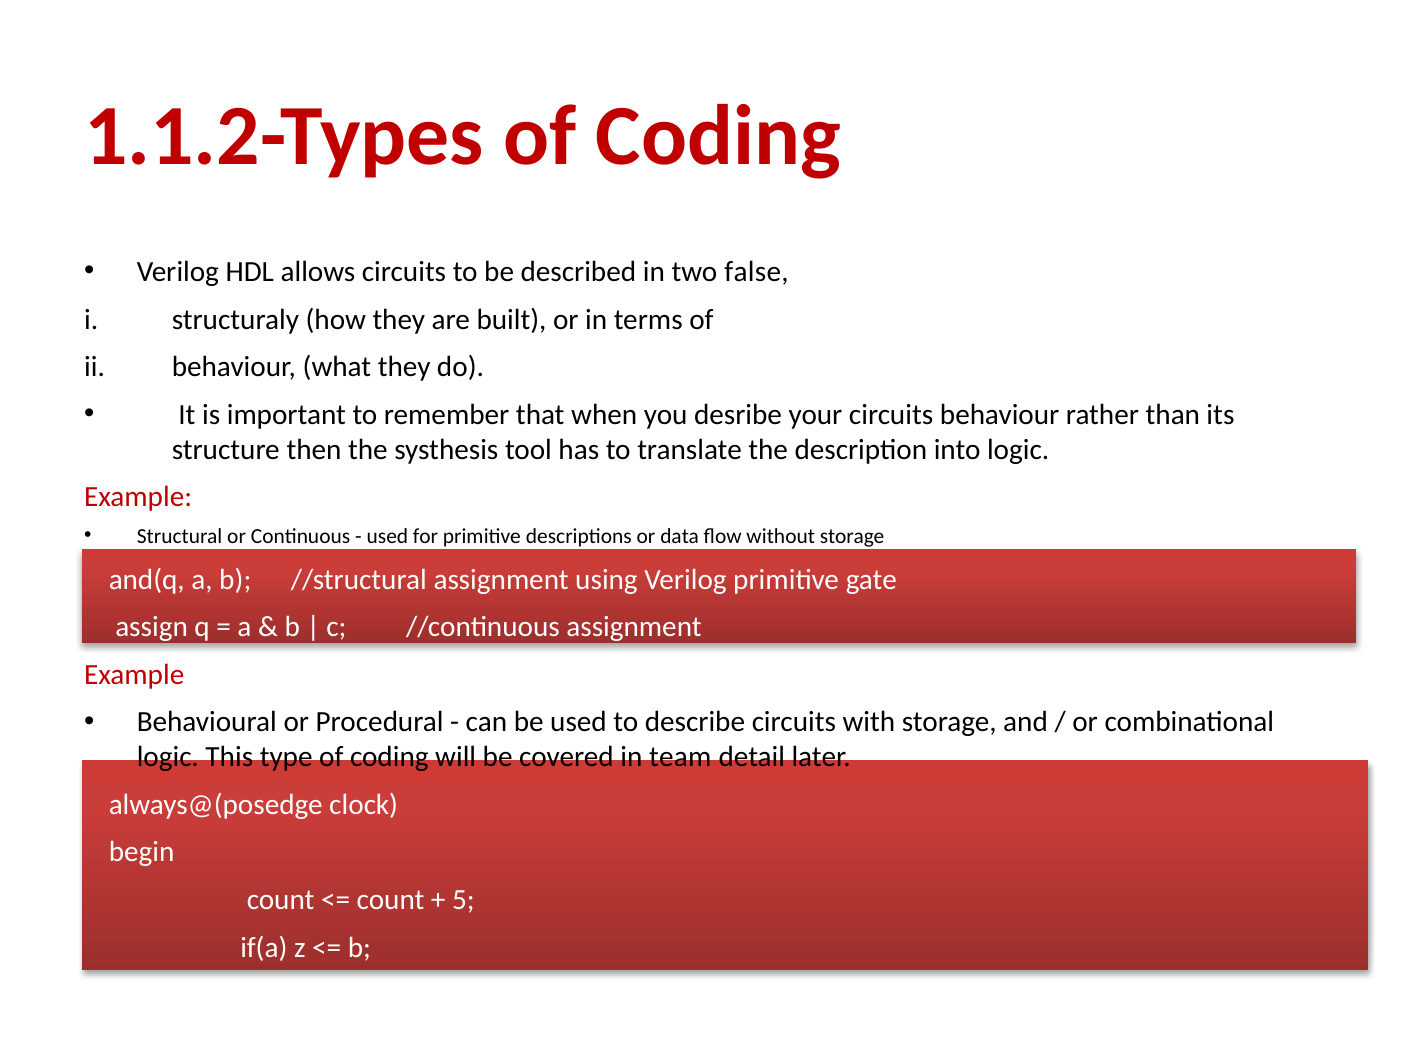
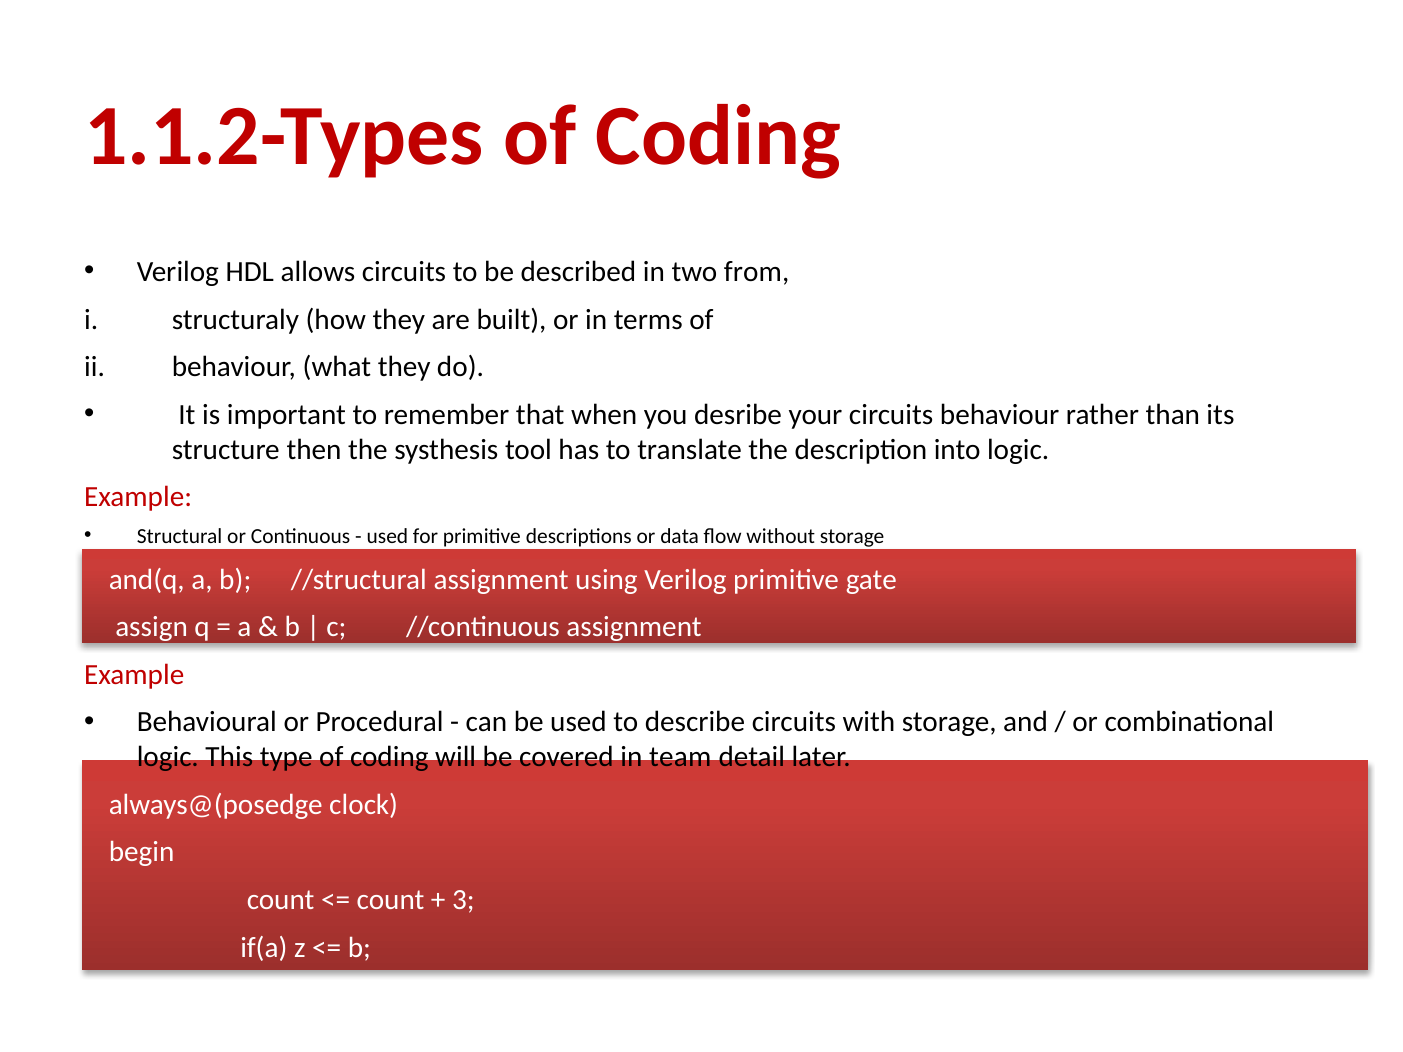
false: false -> from (757, 272)
5: 5 -> 3 (463, 900)
